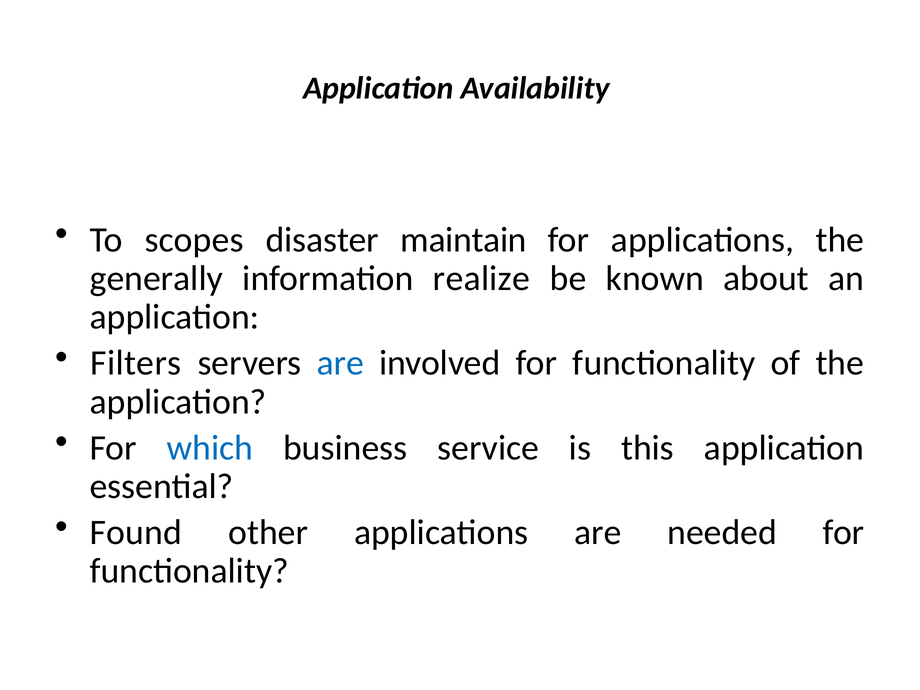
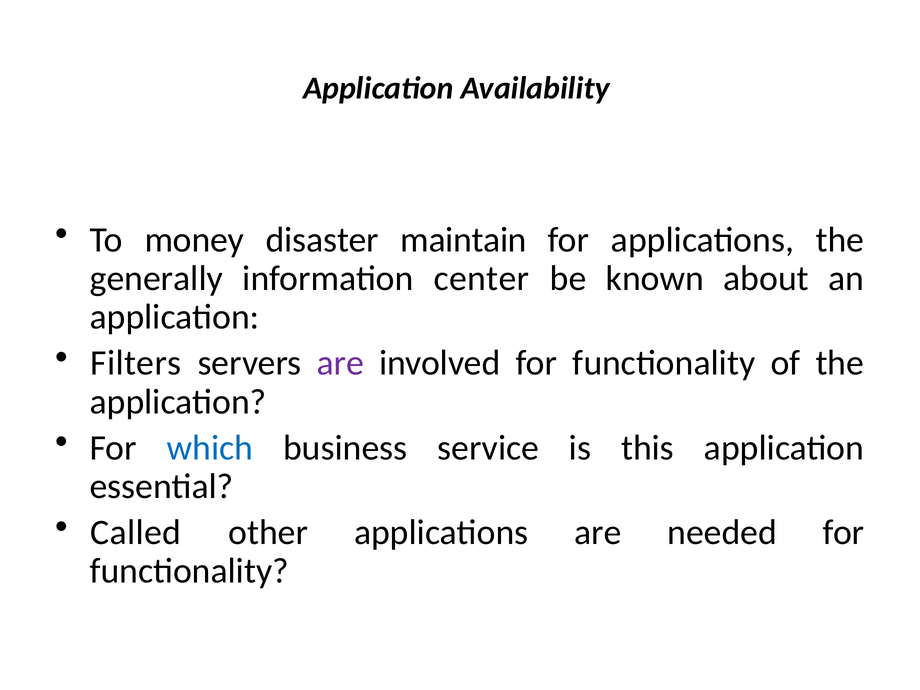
scopes: scopes -> money (194, 240)
realize: realize -> center (481, 279)
are colour: blue -> purple (340, 363)
Found: Found -> Called (136, 532)
